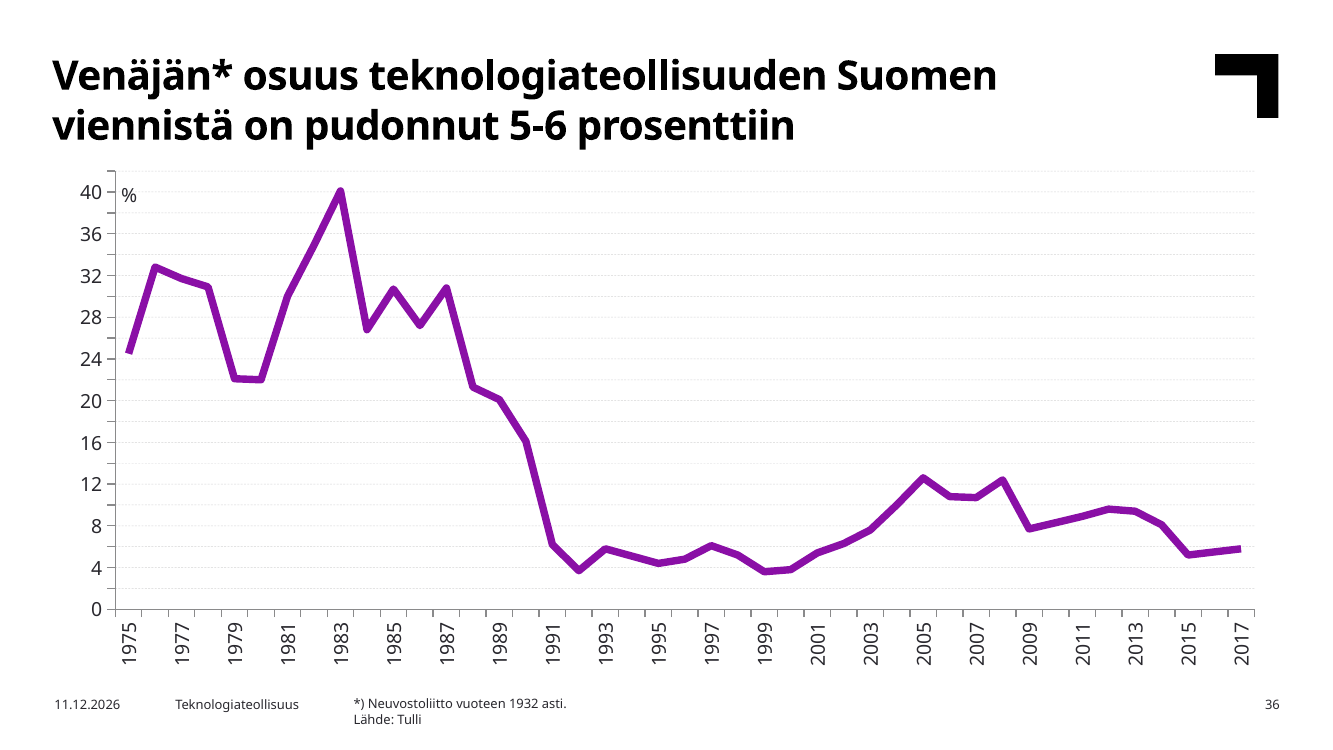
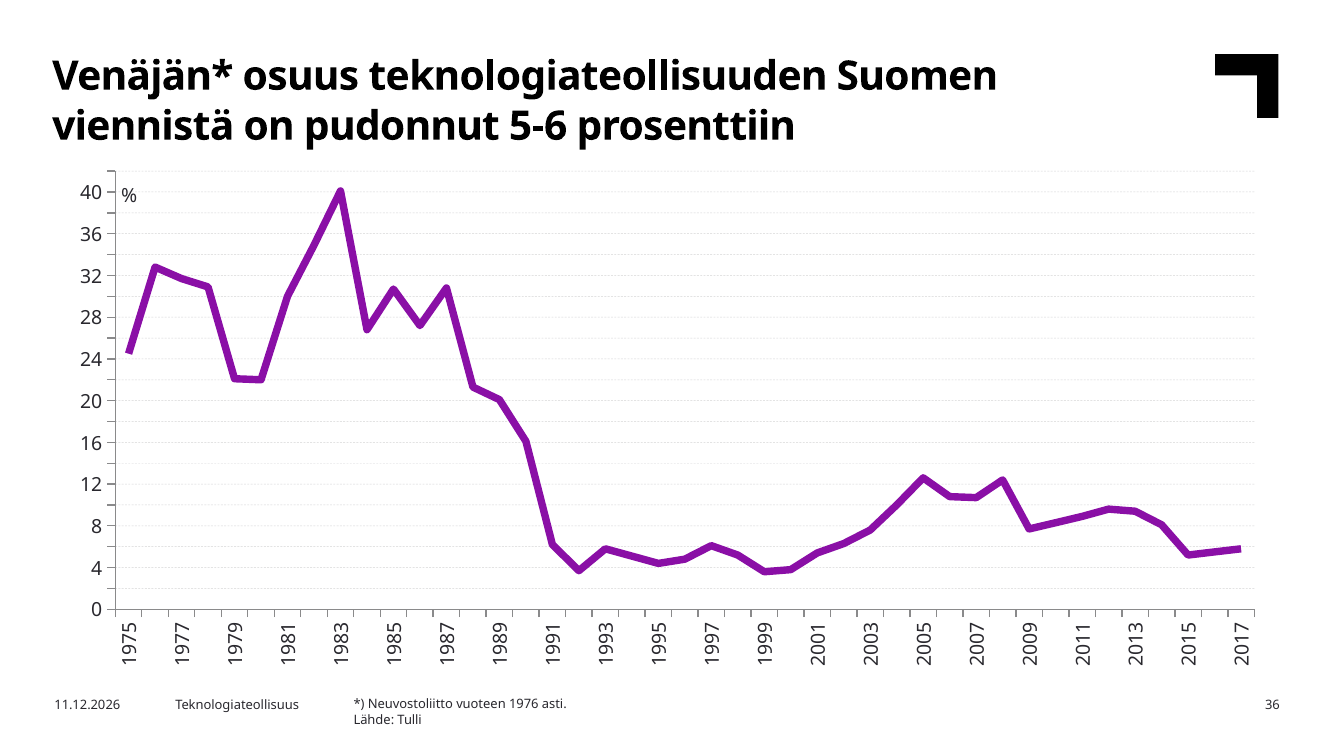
1932: 1932 -> 1976 (524, 705)
